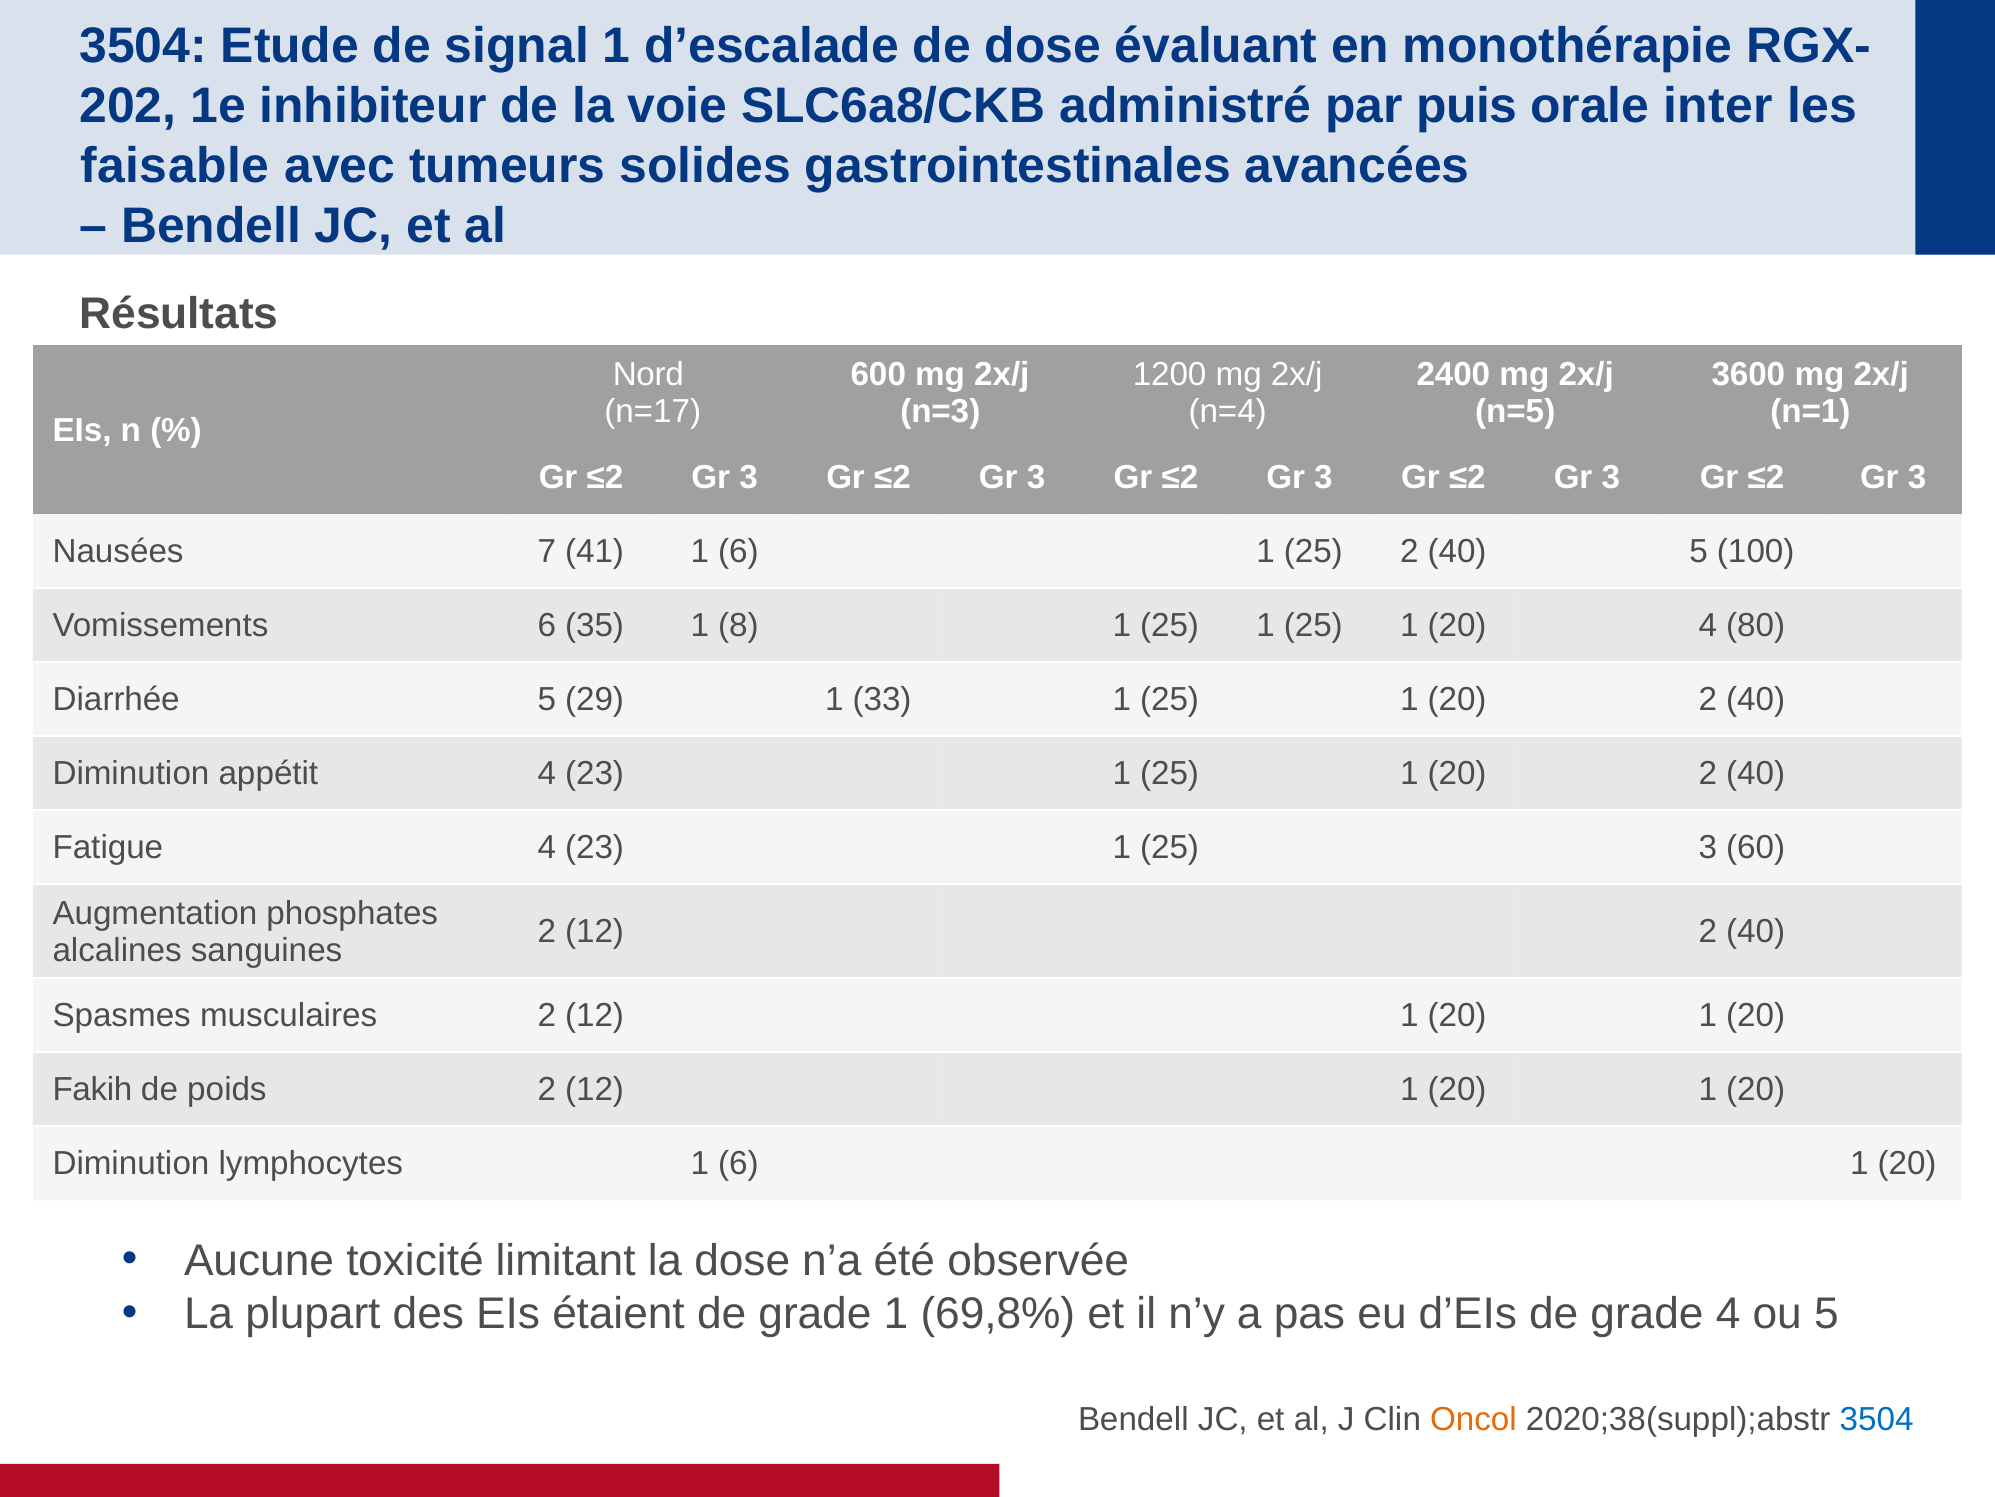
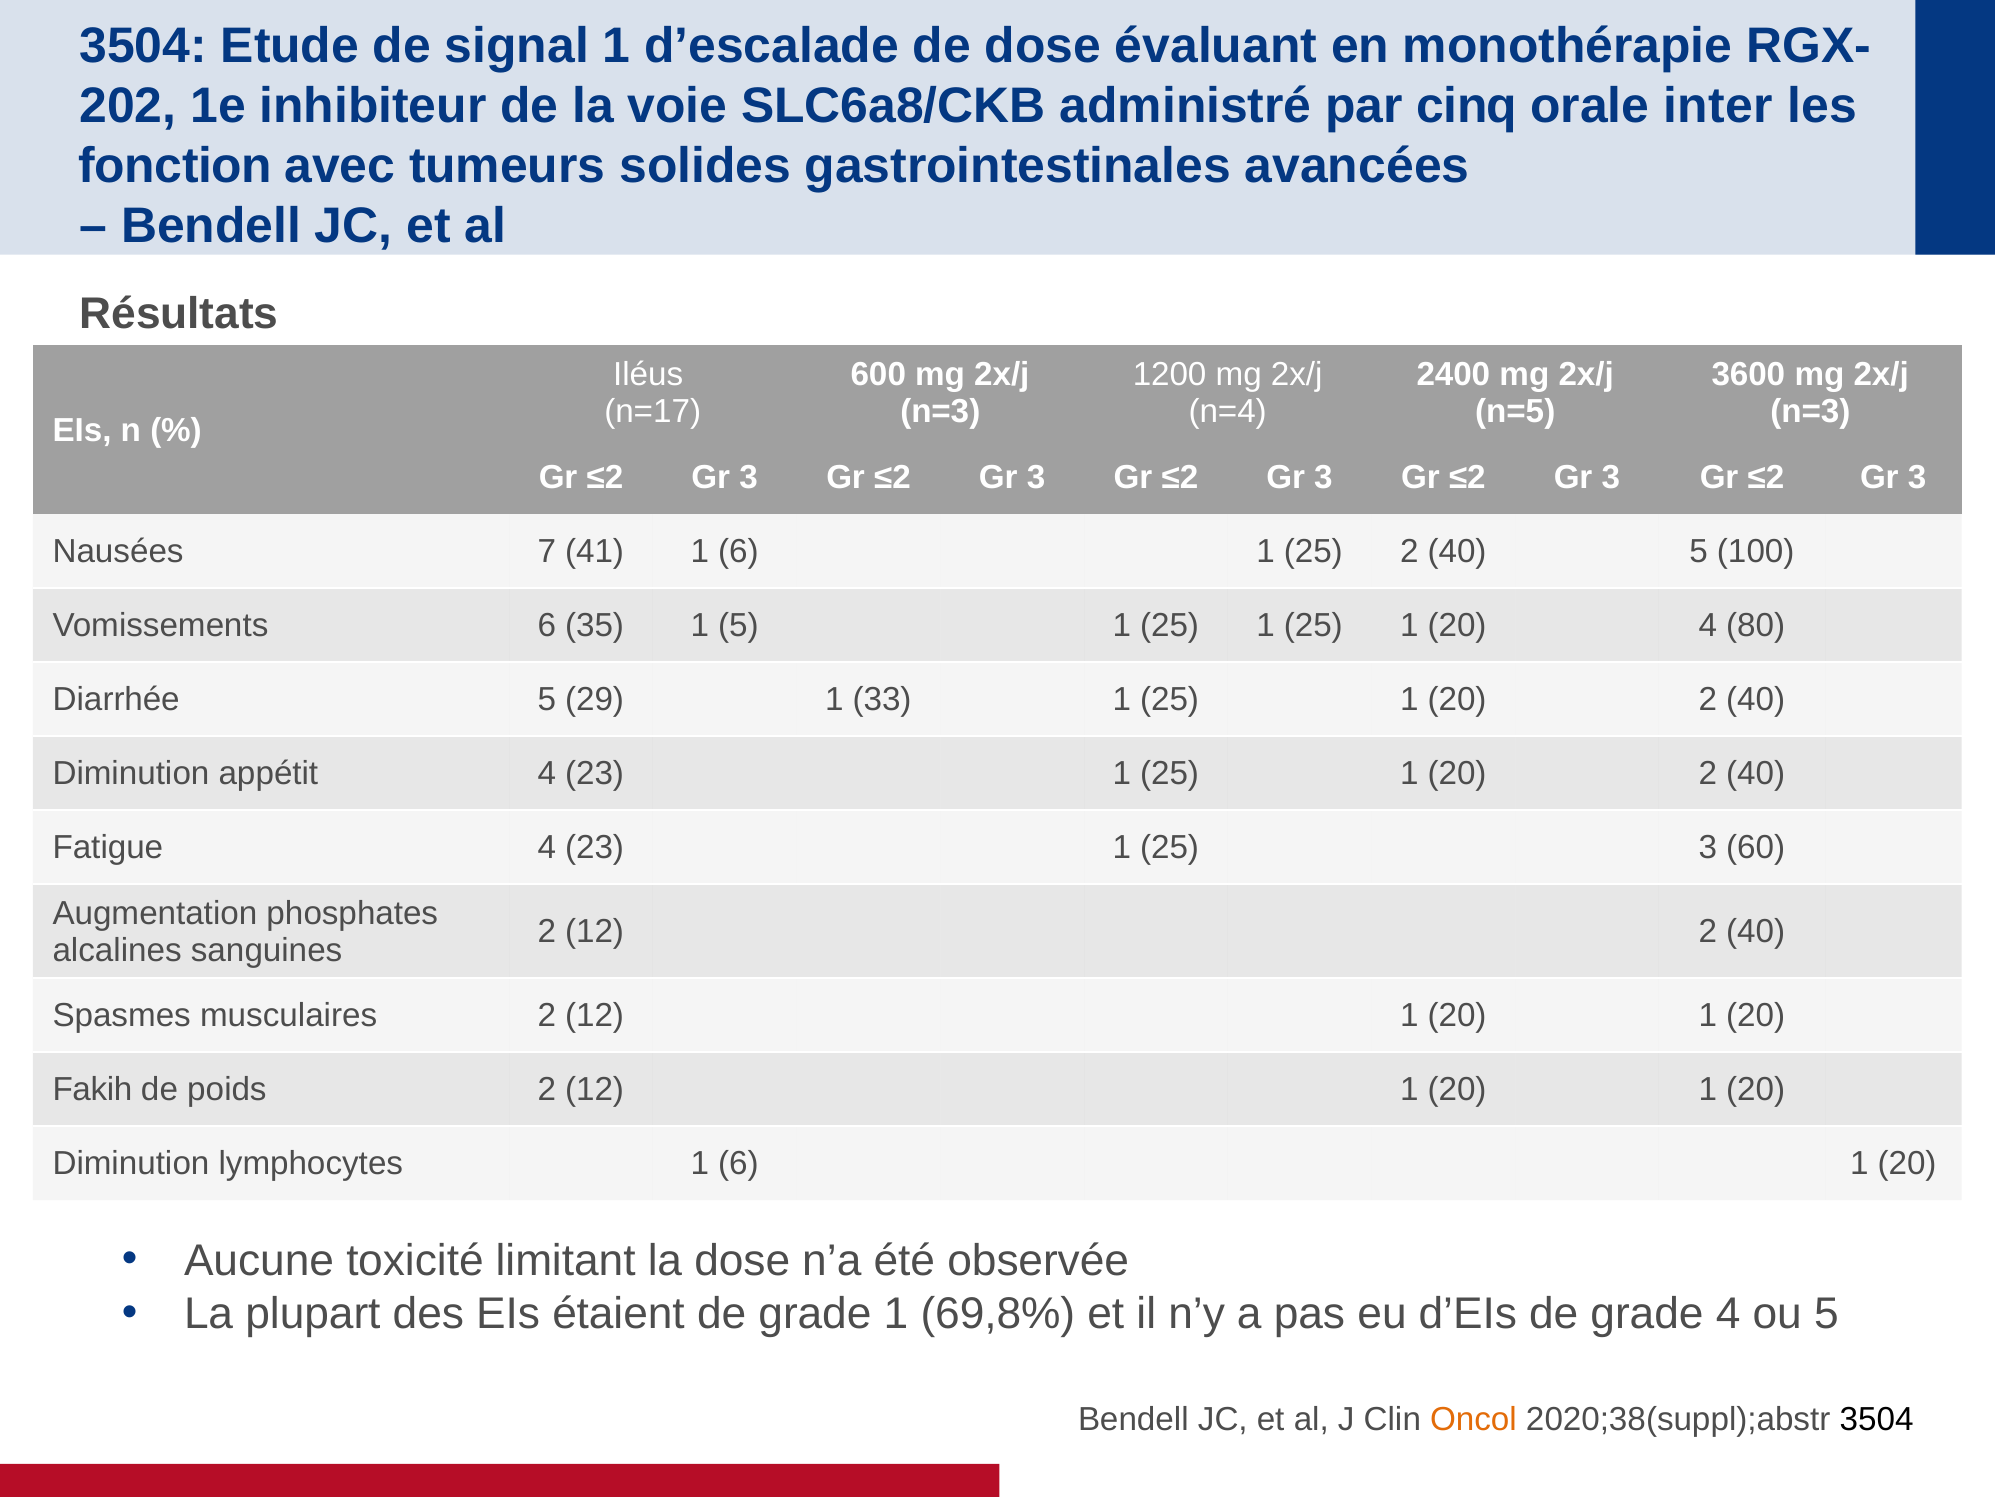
puis: puis -> cinq (1467, 106)
faisable: faisable -> fonction (175, 166)
Nord: Nord -> Iléus (648, 374)
n=1: n=1 -> n=3 (1810, 412)
1 8: 8 -> 5 (738, 625)
3504 colour: blue -> black (1877, 1419)
